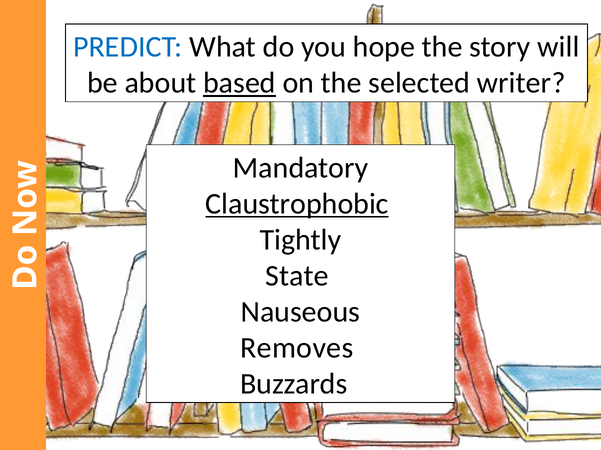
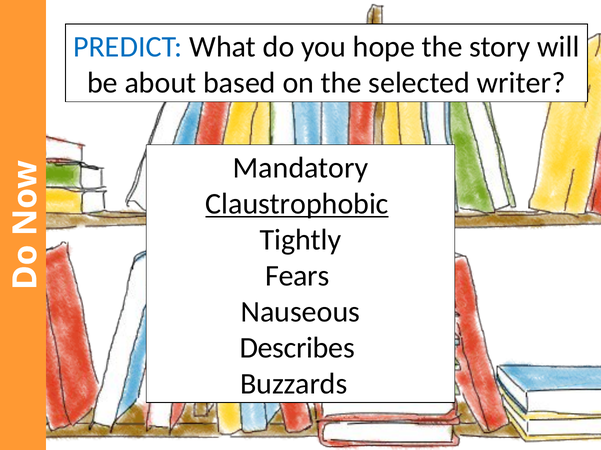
based underline: present -> none (239, 83)
State: State -> Fears (297, 276)
Removes: Removes -> Describes (297, 348)
